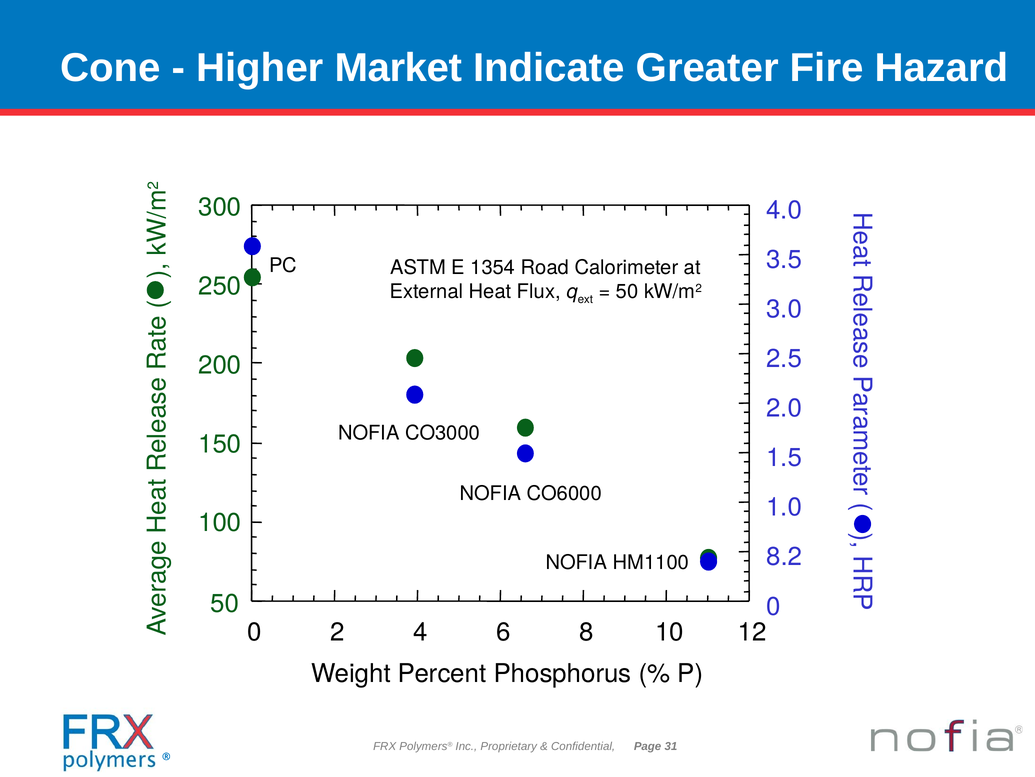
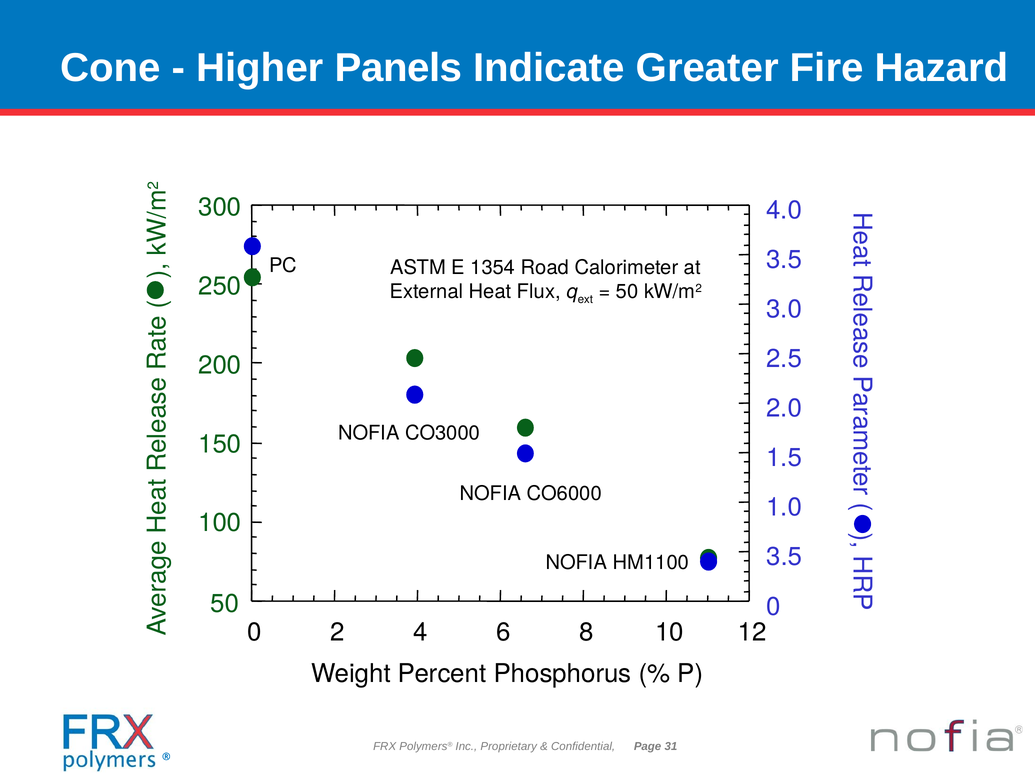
Market: Market -> Panels (398, 68)
8.2: 8.2 -> 3.5 (784, 556)
